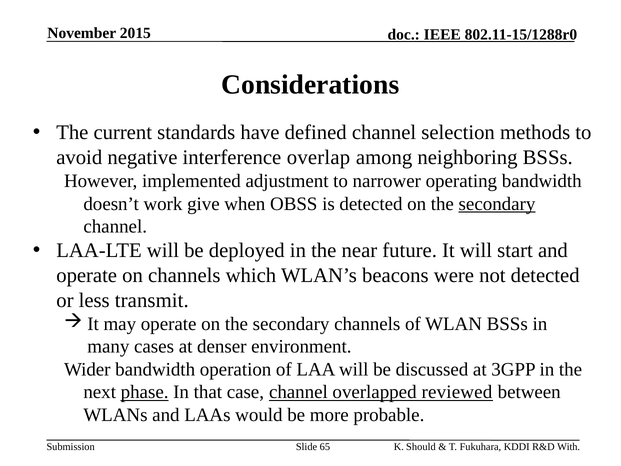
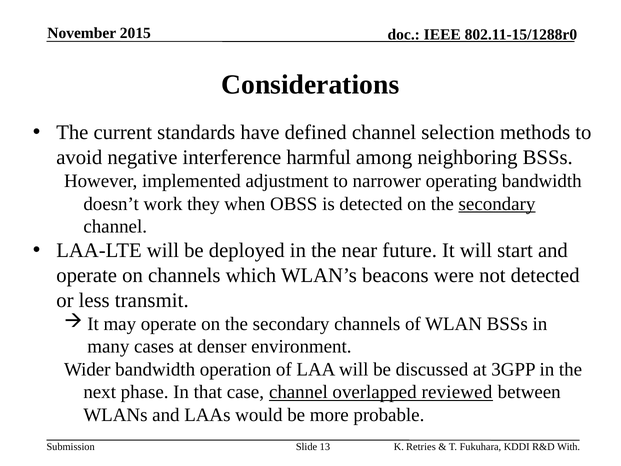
overlap: overlap -> harmful (319, 157)
give: give -> they (203, 204)
phase underline: present -> none (145, 392)
65: 65 -> 13 (325, 447)
Should: Should -> Retries (421, 447)
